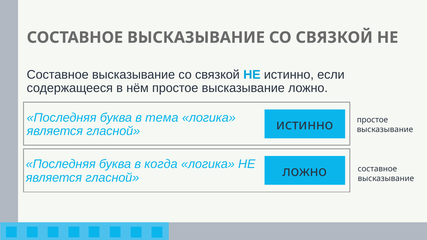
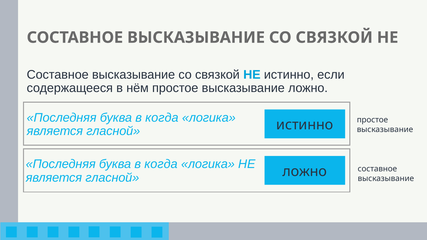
тема: тема -> когда (162, 118)
